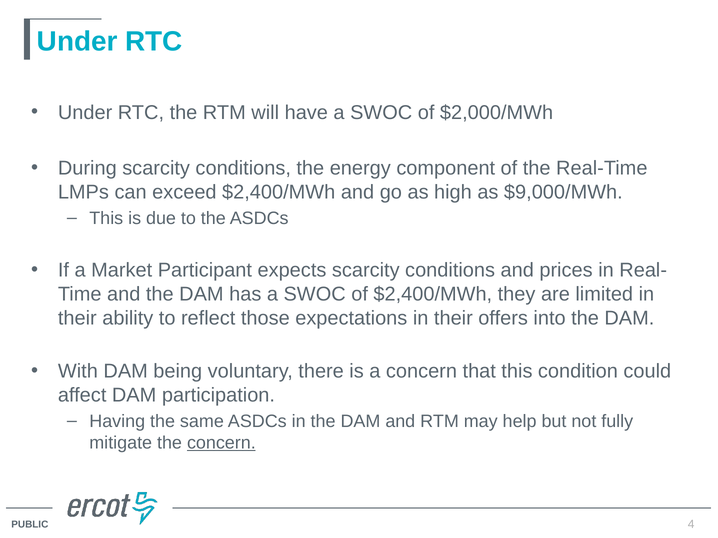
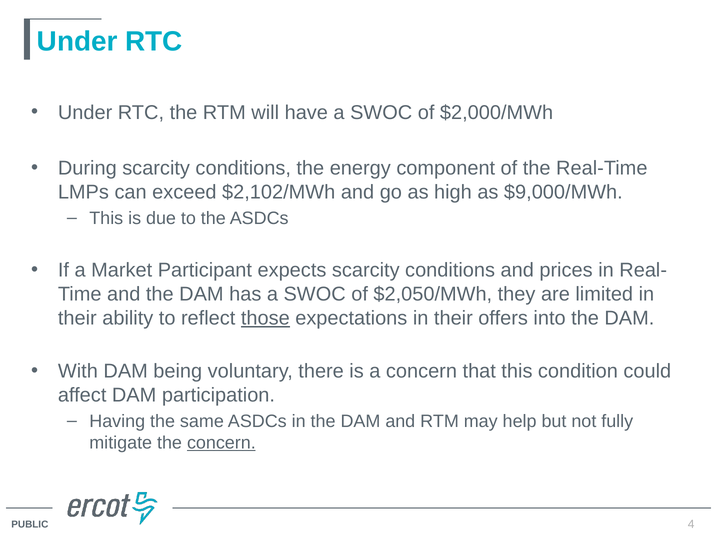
exceed $2,400/MWh: $2,400/MWh -> $2,102/MWh (279, 192)
of $2,400/MWh: $2,400/MWh -> $2,050/MWh (433, 295)
those underline: none -> present (265, 319)
